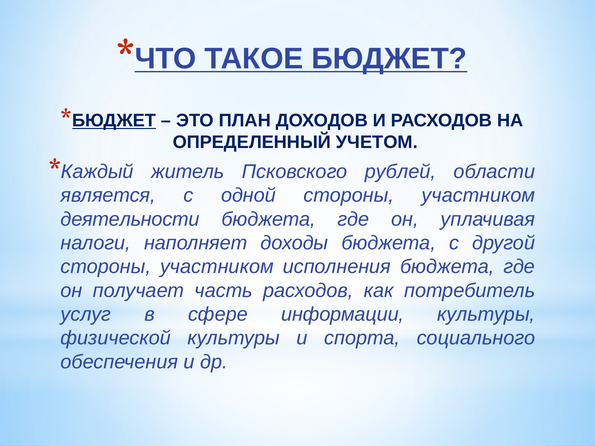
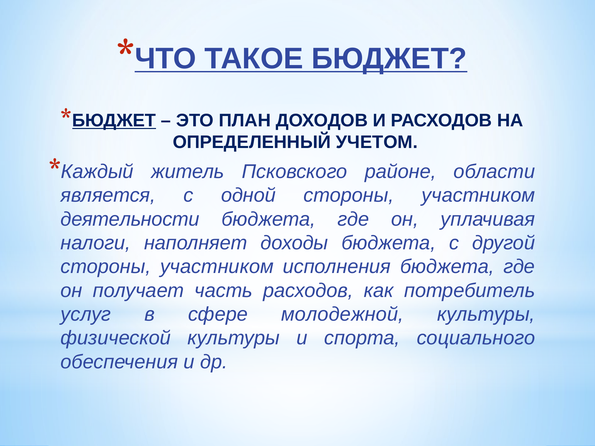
рублей: рублей -> районе (400, 172)
информации: информации -> молодежной (342, 314)
